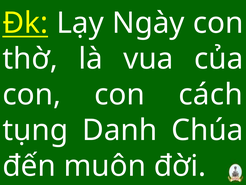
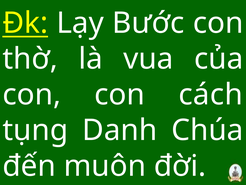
Ngày: Ngày -> Bước (148, 23)
